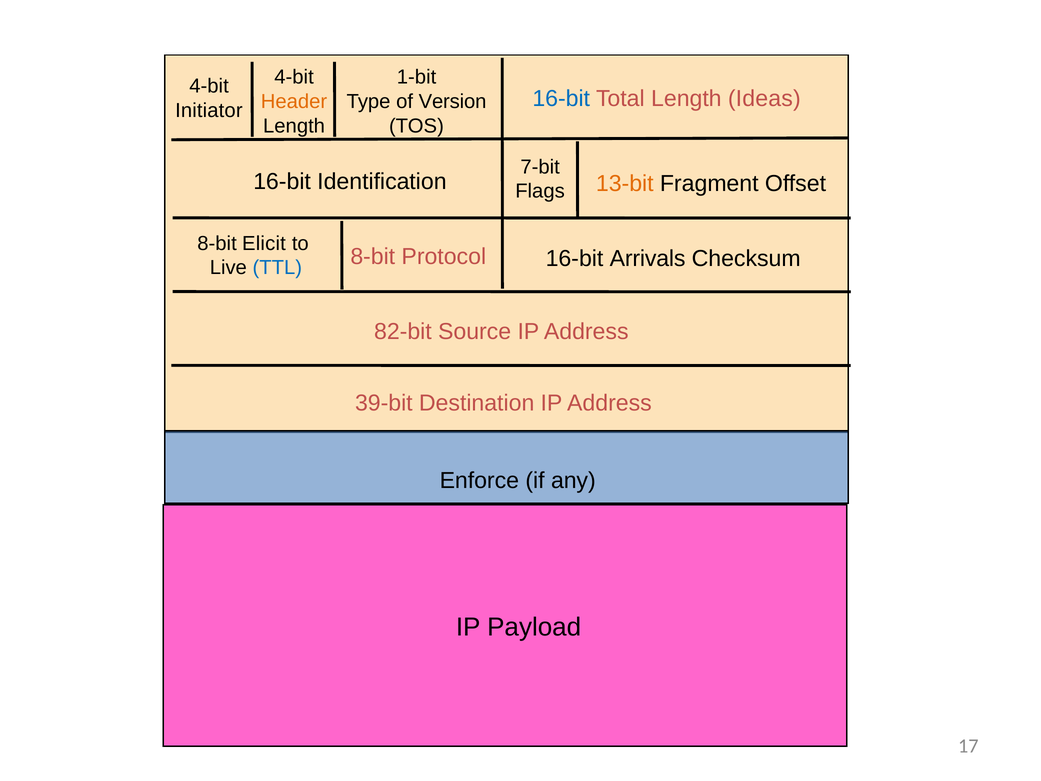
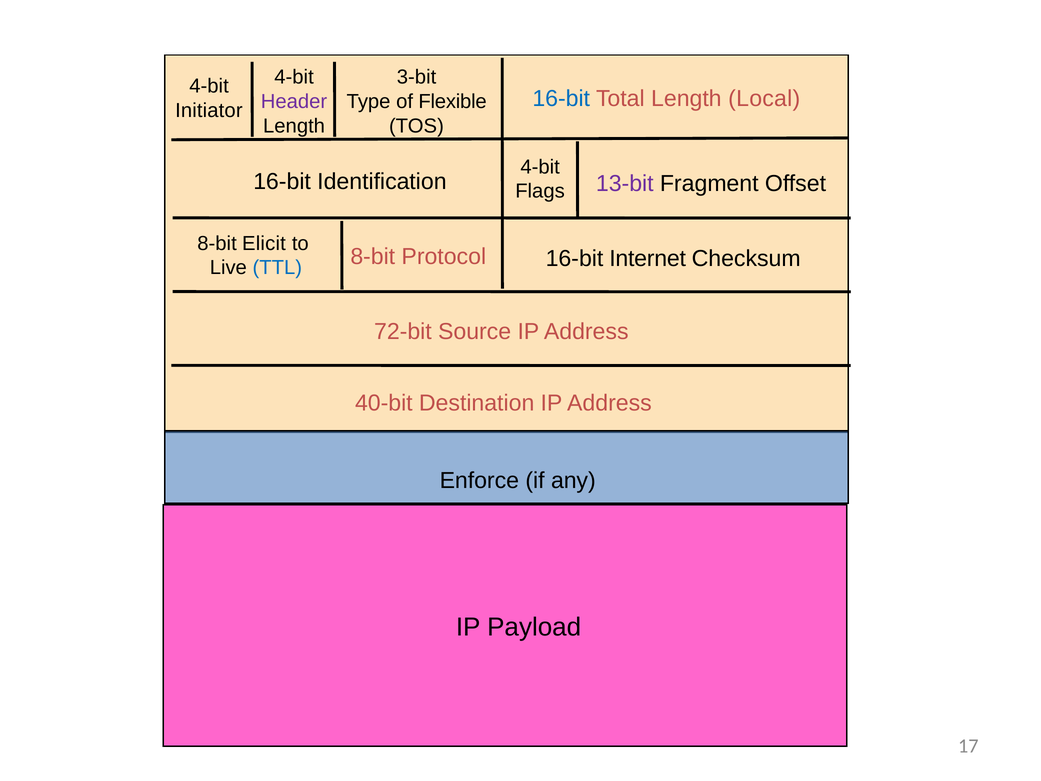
1-bit: 1-bit -> 3-bit (417, 77)
Ideas: Ideas -> Local (764, 99)
Header colour: orange -> purple (294, 101)
Version: Version -> Flexible (453, 101)
7-bit: 7-bit -> 4-bit (540, 167)
13-bit colour: orange -> purple (625, 184)
Arrivals: Arrivals -> Internet (648, 258)
82-bit: 82-bit -> 72-bit (403, 332)
39-bit: 39-bit -> 40-bit (384, 403)
